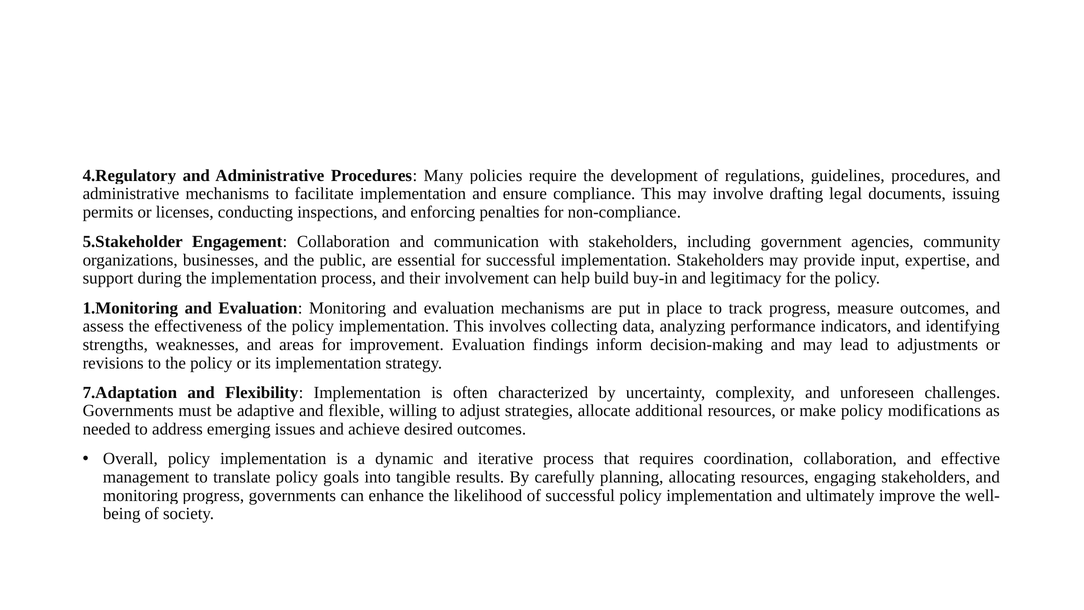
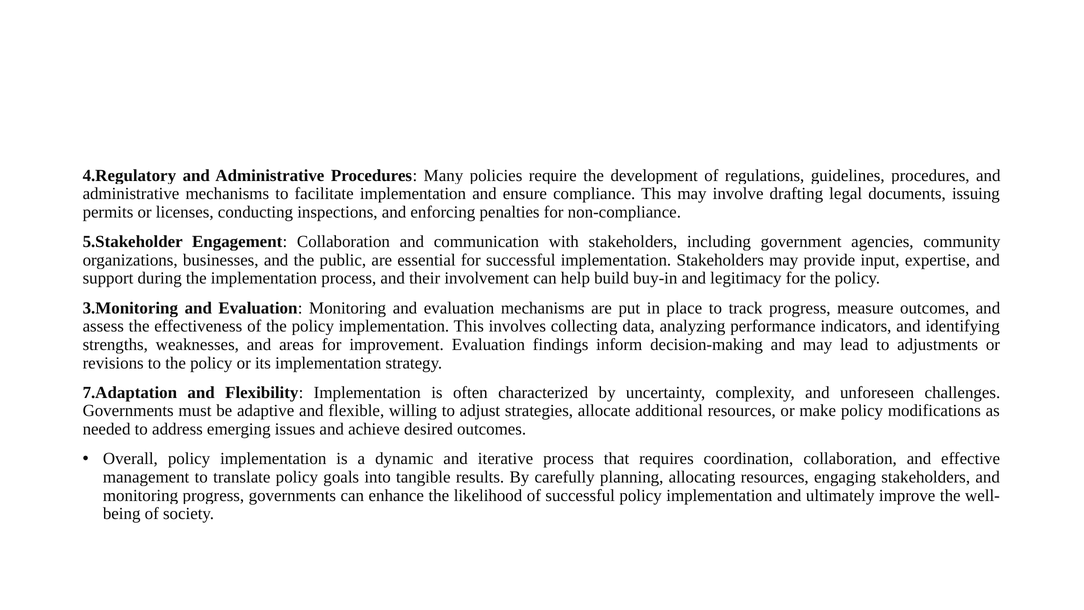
1.Monitoring: 1.Monitoring -> 3.Monitoring (130, 308)
